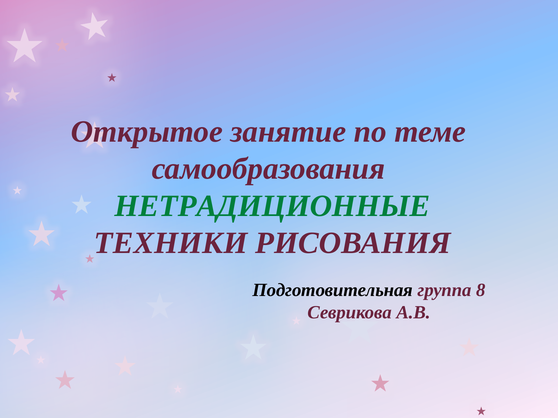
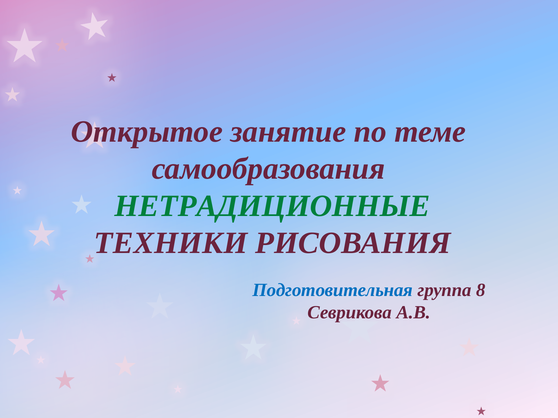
Подготовительная colour: black -> blue (333, 290)
